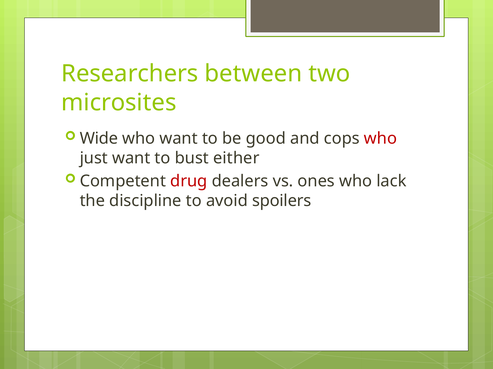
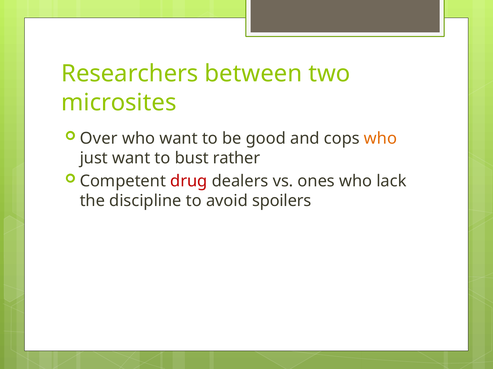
Wide: Wide -> Over (99, 139)
who colour: red -> orange (380, 139)
either: either -> rather (236, 158)
